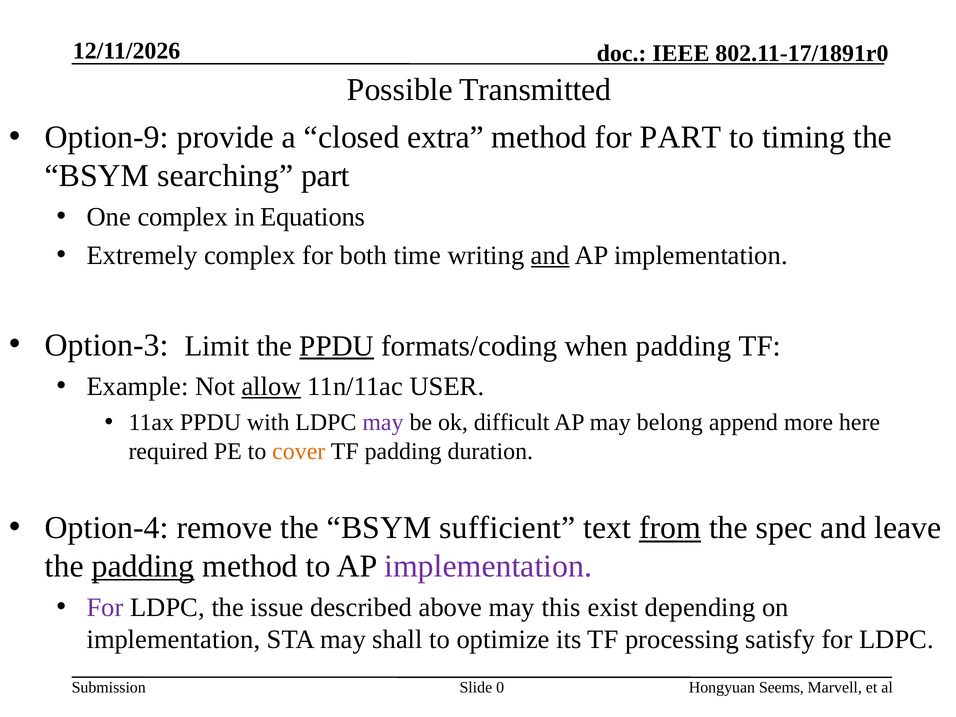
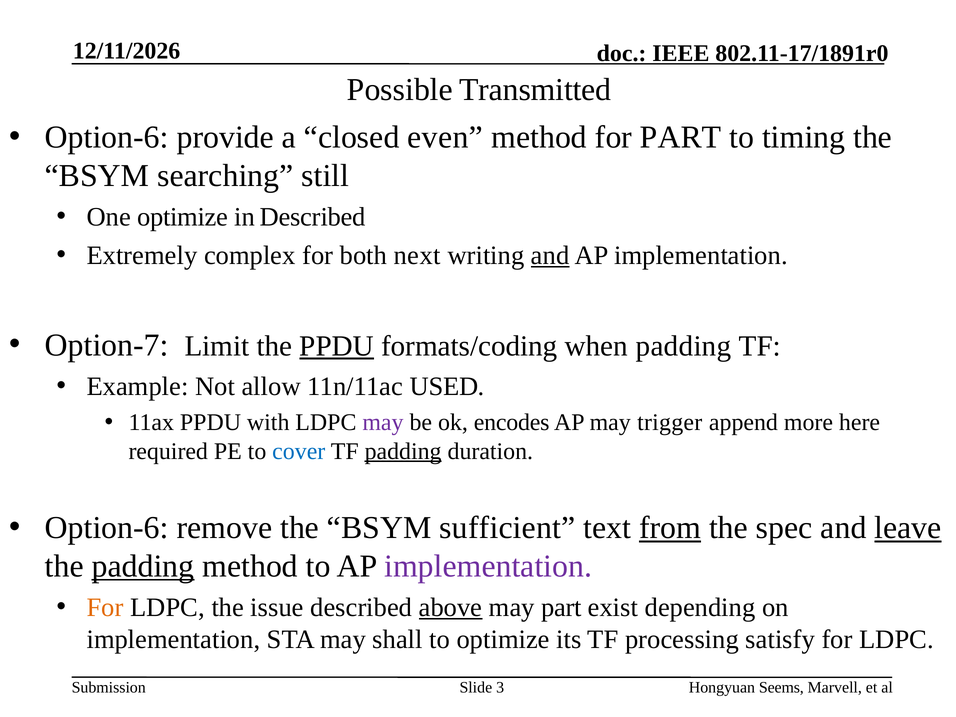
Option-9: Option-9 -> Option-6 (107, 137)
extra: extra -> even (445, 137)
searching part: part -> still (325, 176)
One complex: complex -> optimize (183, 217)
in Equations: Equations -> Described (313, 217)
time: time -> next (417, 255)
Option-3: Option-3 -> Option-7 (107, 345)
allow underline: present -> none (271, 386)
USER: USER -> USED (447, 386)
difficult: difficult -> encodes (512, 422)
belong: belong -> trigger (670, 422)
cover colour: orange -> blue (299, 451)
padding underline: none -> present (403, 451)
Option-4: Option-4 -> Option-6 (107, 528)
leave underline: none -> present (908, 528)
For colour: purple -> orange (105, 607)
above underline: none -> present (451, 607)
may this: this -> part (562, 607)
0: 0 -> 3 (500, 688)
